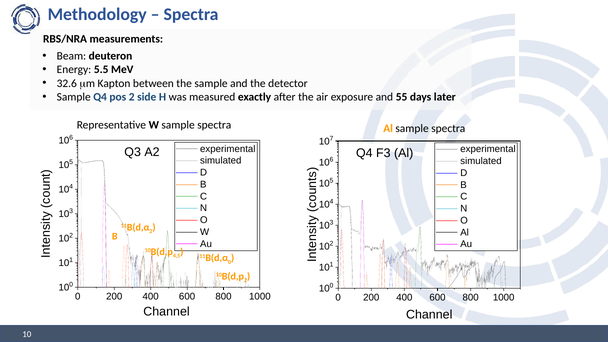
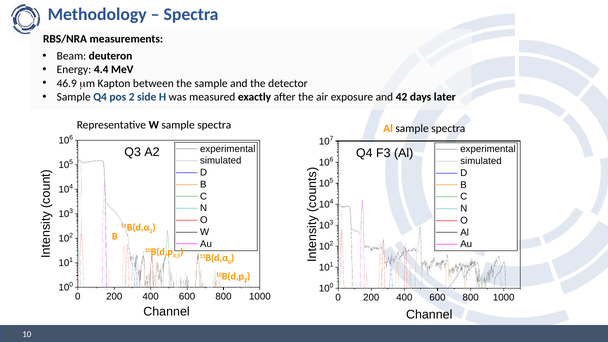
5.5: 5.5 -> 4.4 (101, 70)
32.6: 32.6 -> 46.9 (67, 83)
55: 55 -> 42 (402, 97)
